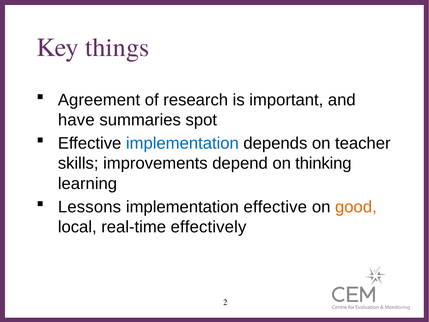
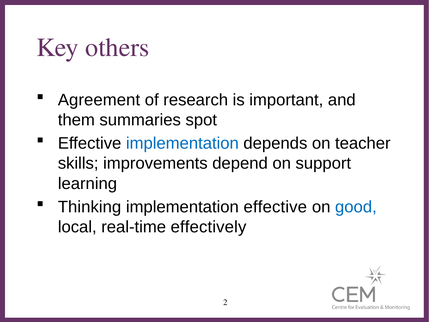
things: things -> others (117, 48)
have: have -> them (76, 120)
thinking: thinking -> support (323, 163)
Lessons: Lessons -> Thinking (90, 207)
good colour: orange -> blue (356, 207)
